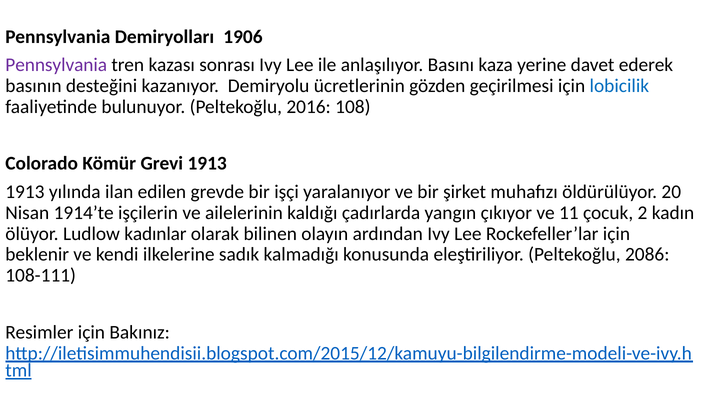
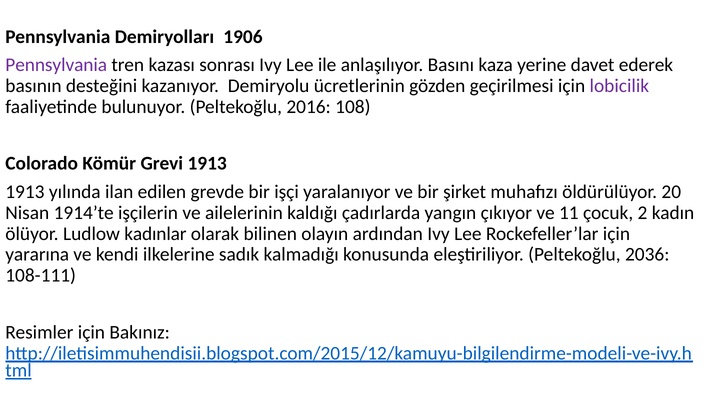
lobicilik colour: blue -> purple (619, 86)
beklenir: beklenir -> yararına (37, 255)
2086: 2086 -> 2036 (647, 255)
